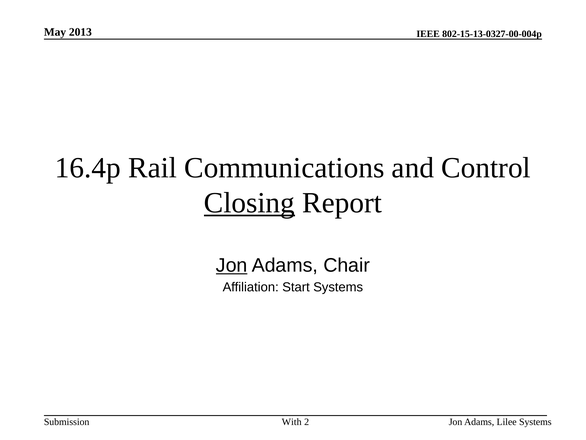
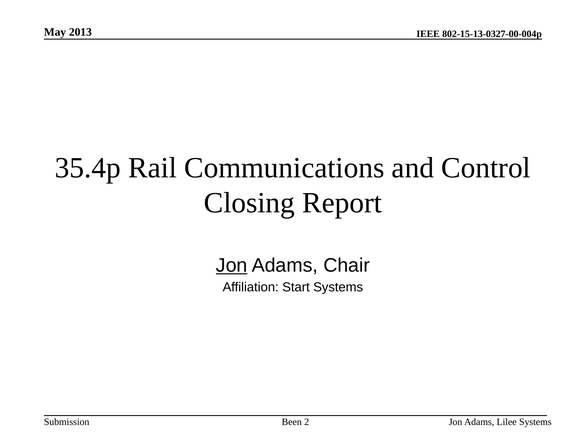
16.4p: 16.4p -> 35.4p (88, 168)
Closing underline: present -> none (249, 203)
With: With -> Been (292, 422)
